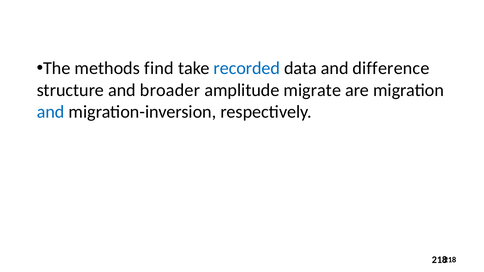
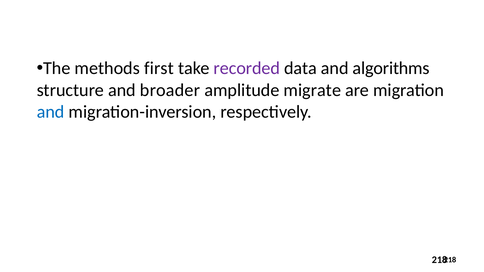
find: find -> first (159, 68)
recorded colour: blue -> purple (247, 68)
difference: difference -> algorithms (391, 68)
